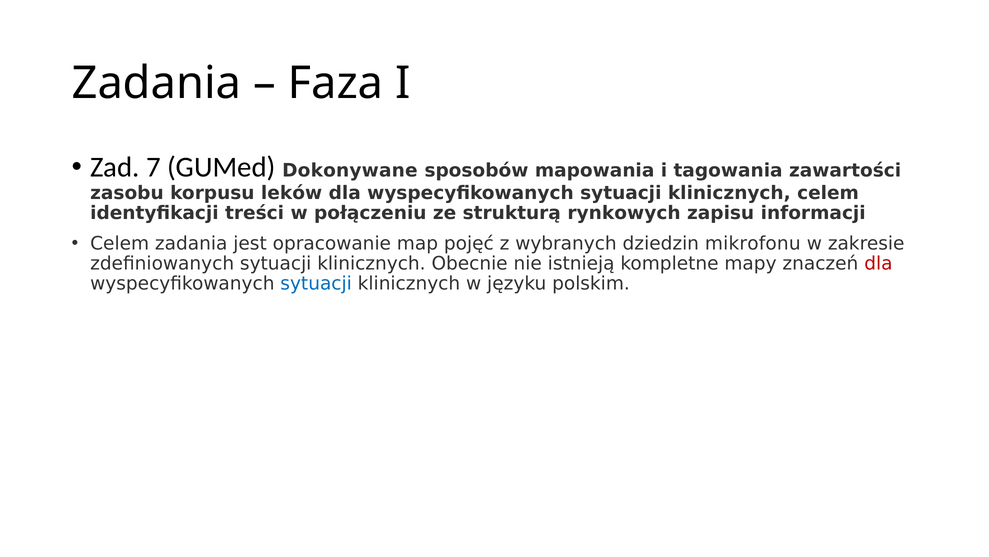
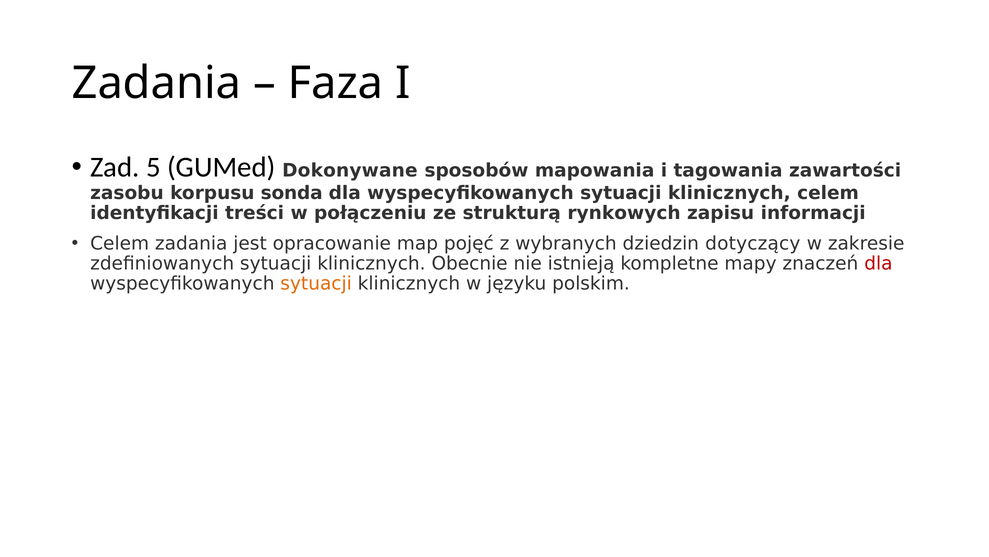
7: 7 -> 5 (154, 167)
leków: leków -> sonda (292, 193)
mikrofonu: mikrofonu -> dotyczący (753, 243)
sytuacji colour: blue -> orange (316, 283)
